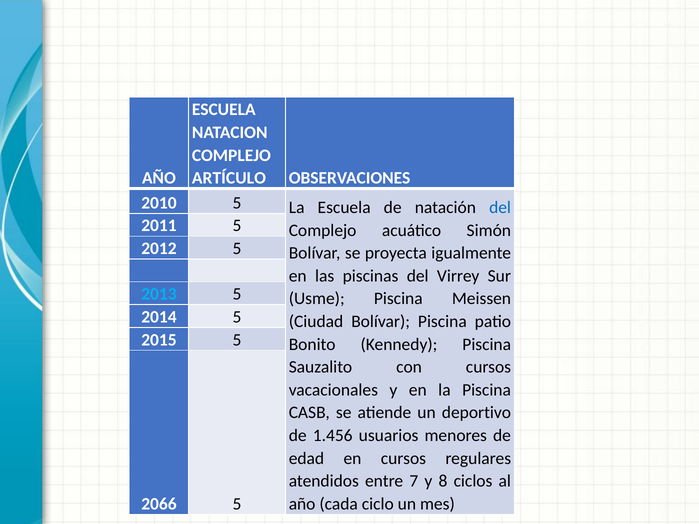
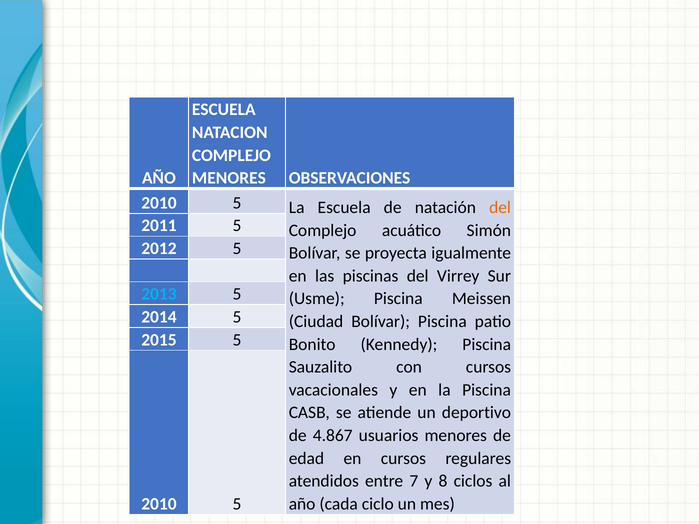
ARTÍCULO: ARTÍCULO -> MENORES (229, 178)
del colour: blue -> orange (500, 208)
1.456: 1.456 -> 4.867 (333, 436)
2066: 2066 -> 2010 (159, 504)
